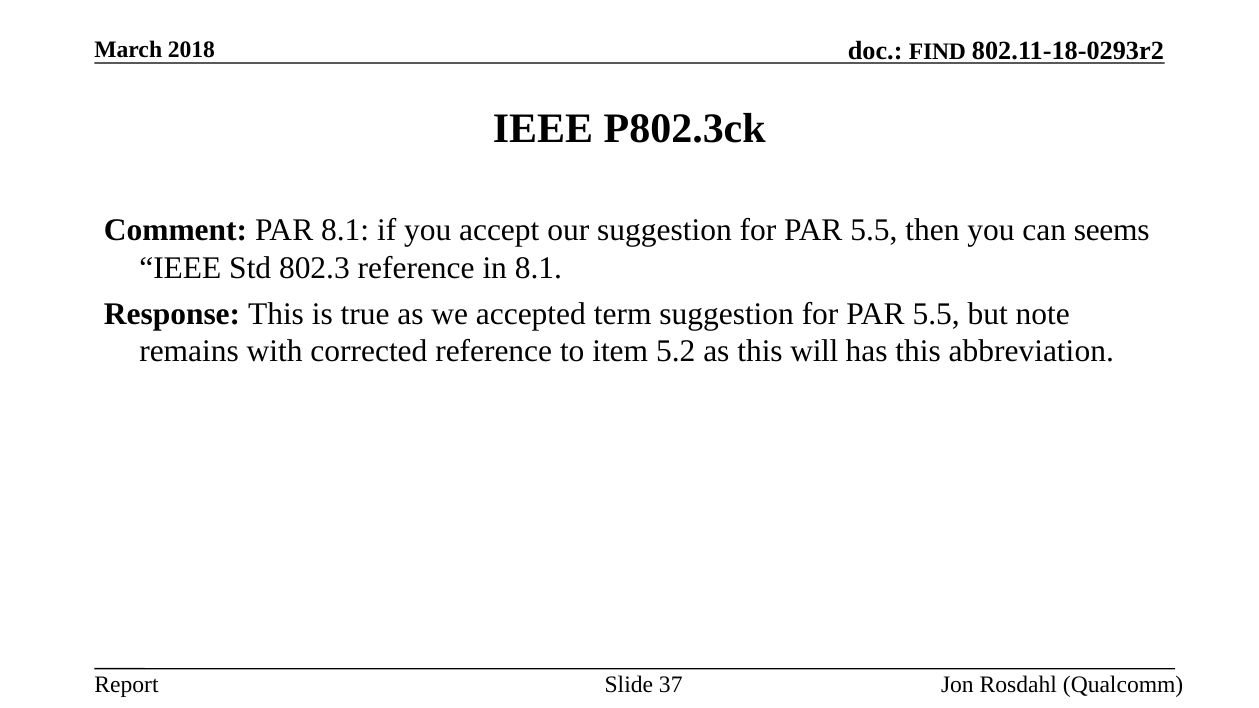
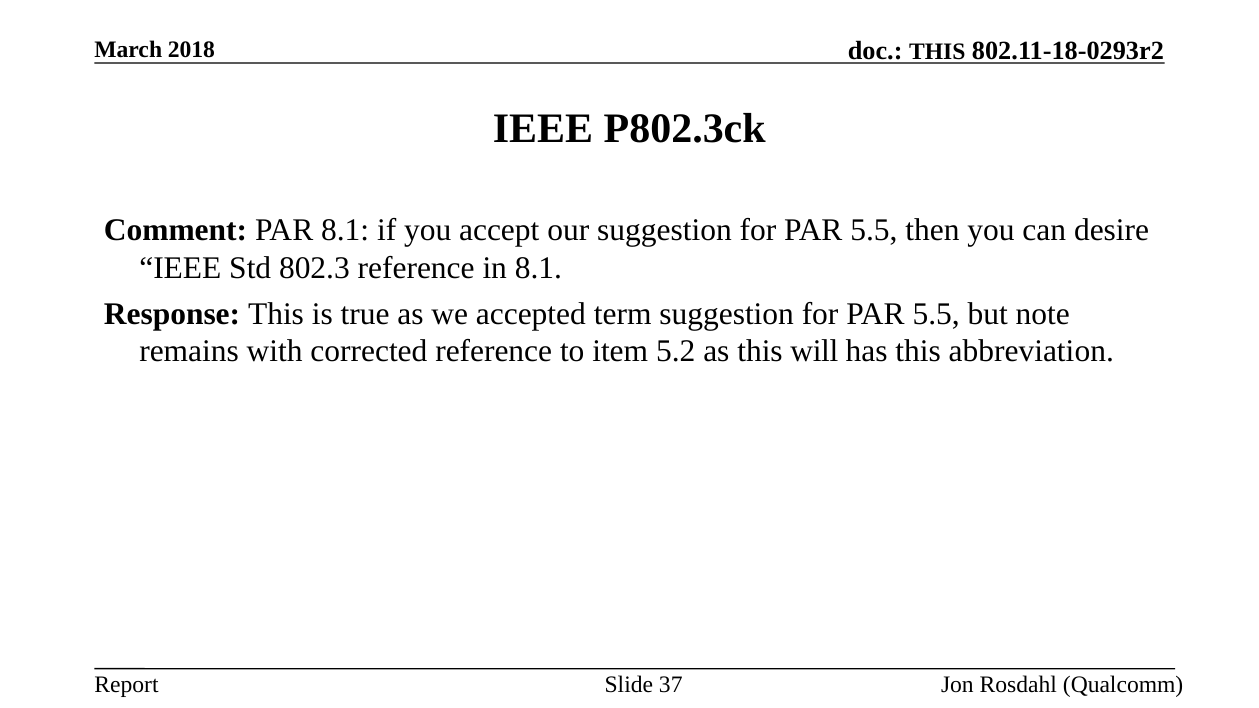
FIND: FIND -> THIS (937, 52)
seems: seems -> desire (1112, 230)
